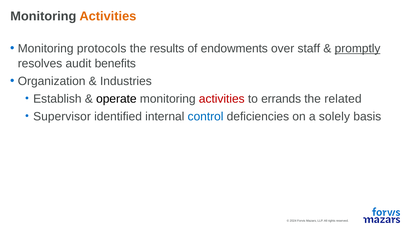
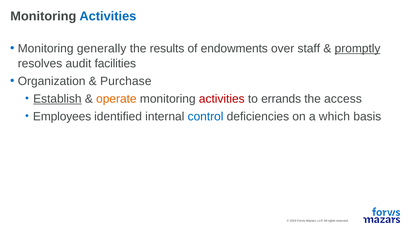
Activities colour: orange -> blue (108, 16)
protocols: protocols -> generally (102, 48)
benefits: benefits -> facilities (115, 63)
Industries: Industries -> Purchase (126, 81)
Establish underline: none -> present (57, 99)
operate colour: black -> orange (116, 99)
related: related -> access (343, 99)
Supervisor: Supervisor -> Employees (62, 116)
solely: solely -> which (334, 116)
